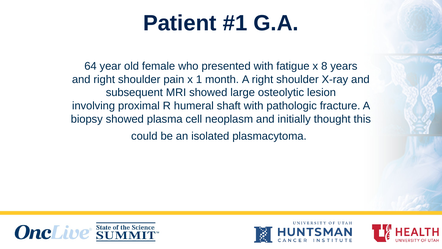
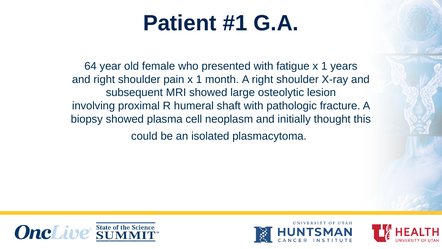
fatigue x 8: 8 -> 1 (324, 66)
